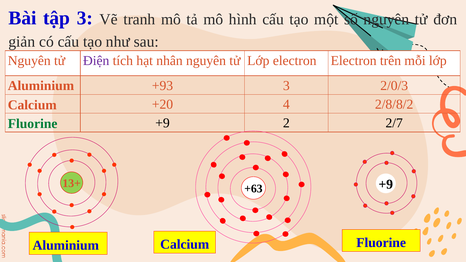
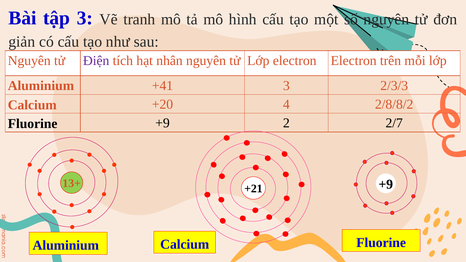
+93: +93 -> +41 (162, 86)
2/0/3: 2/0/3 -> 2/3/3 (394, 86)
Fluorine colour: green -> black (33, 124)
+63: +63 -> +21 (253, 189)
